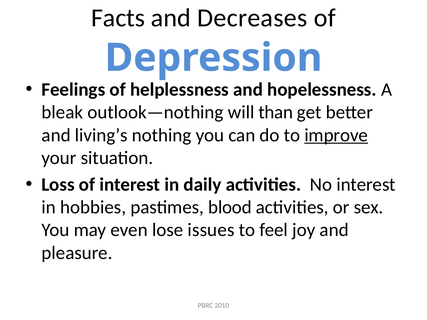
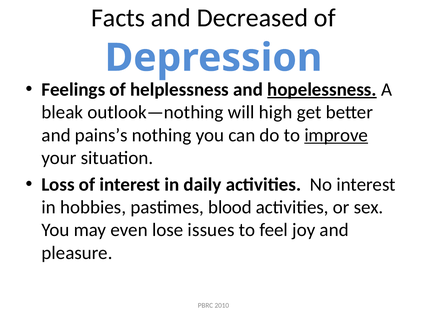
Decreases: Decreases -> Decreased (252, 18)
hopelessness underline: none -> present (322, 90)
than: than -> high (276, 112)
living’s: living’s -> pains’s (101, 135)
